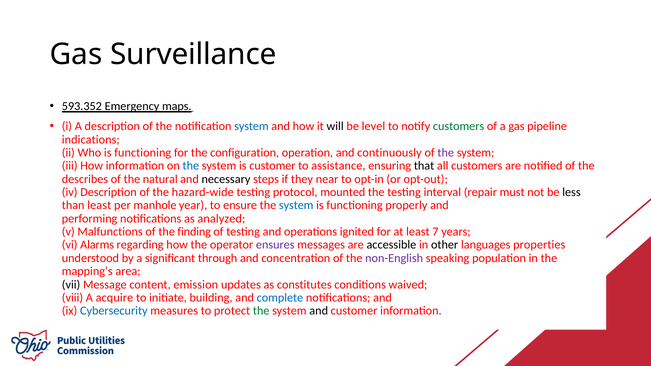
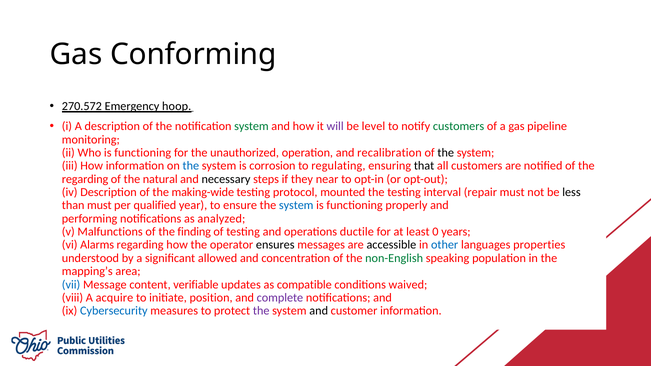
Surveillance: Surveillance -> Conforming (193, 55)
593.352: 593.352 -> 270.572 (82, 106)
maps: maps -> hoop (177, 106)
system colour: blue -> green (251, 126)
will colour: black -> purple (335, 126)
indications: indications -> monitoring (91, 140)
configuration: configuration -> unauthorized (245, 153)
continuously: continuously -> recalibration (389, 153)
the colour: purple -> black (446, 153)
is customer: customer -> corrosion (272, 166)
assistance: assistance -> regulating (338, 166)
describes: describes -> regarding (85, 179)
hazard-wide: hazard-wide -> making-wide (203, 192)
than least: least -> must (99, 206)
manhole: manhole -> qualified (155, 206)
ignited: ignited -> ductile (357, 232)
7: 7 -> 0 (435, 232)
ensures colour: purple -> black (275, 245)
other colour: black -> blue (445, 245)
through: through -> allowed (218, 258)
non-English colour: purple -> green (394, 258)
vii colour: black -> blue (71, 285)
emission: emission -> verifiable (196, 285)
constitutes: constitutes -> compatible (304, 285)
building: building -> position (211, 298)
complete colour: blue -> purple (280, 298)
the colour: green -> purple (261, 311)
